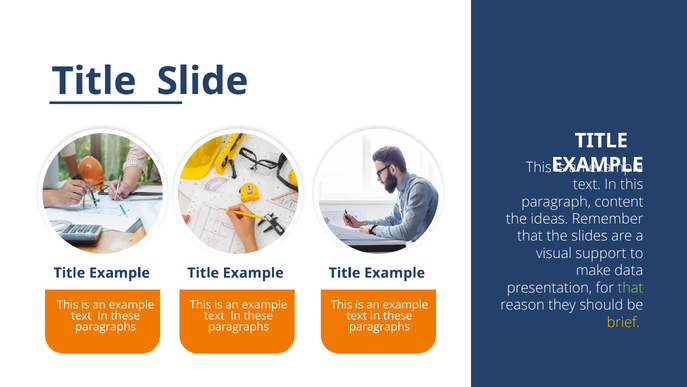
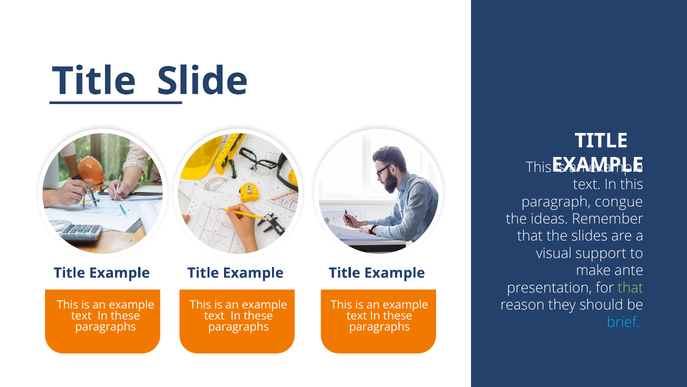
content: content -> congue (619, 202)
data: data -> ante (629, 270)
brief colour: yellow -> light blue (623, 322)
